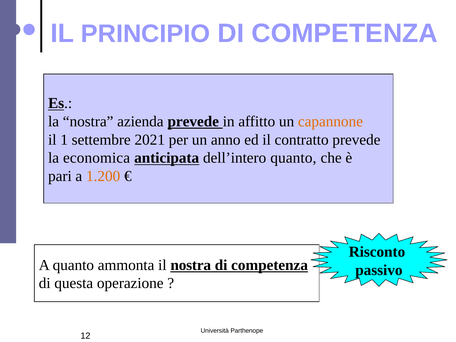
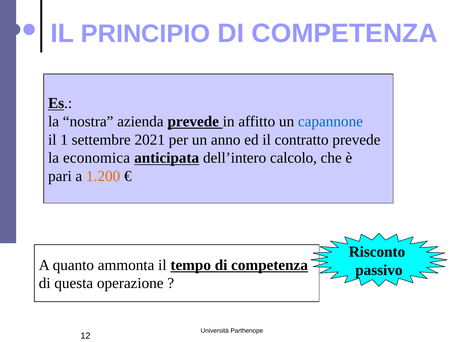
capannone colour: orange -> blue (330, 121)
dell’intero quanto: quanto -> calcolo (294, 158)
il nostra: nostra -> tempo (191, 265)
